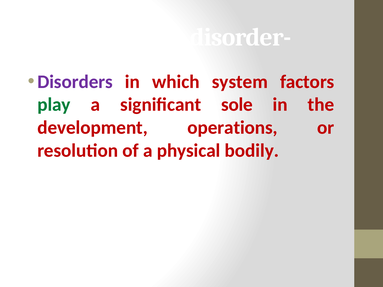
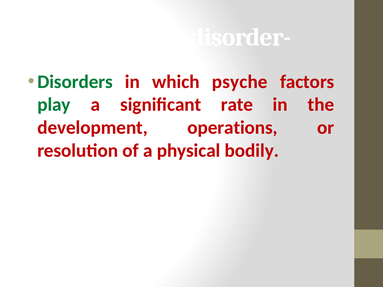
Disorders colour: purple -> green (75, 82)
system: system -> psyche (240, 82)
sole: sole -> rate (237, 105)
